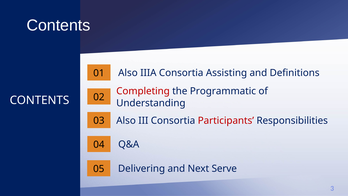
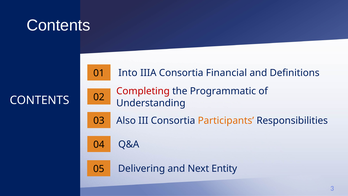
01 Also: Also -> Into (128, 73)
Assisting: Assisting -> Financial (226, 73)
Participants colour: red -> orange (226, 121)
Serve: Serve -> Entity (224, 168)
